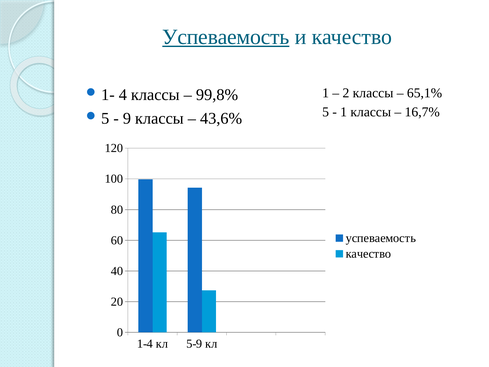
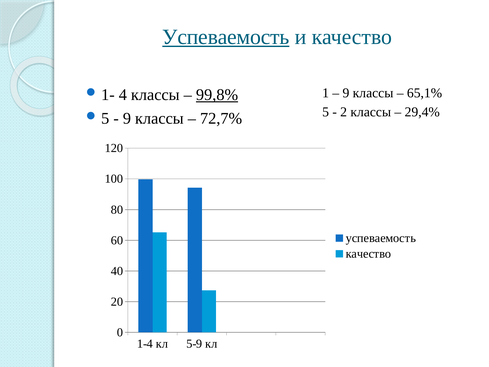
2: 2 -> 9 (346, 93)
99,8% underline: none -> present (217, 95)
1: 1 -> 2 (344, 112)
16,7%: 16,7% -> 29,4% (422, 112)
43,6%: 43,6% -> 72,7% (221, 118)
